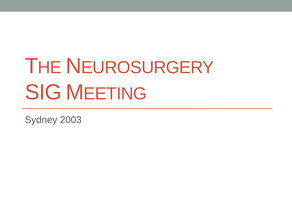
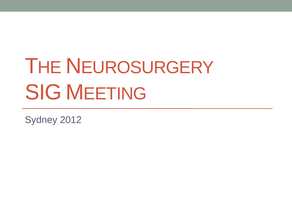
2003: 2003 -> 2012 (71, 120)
